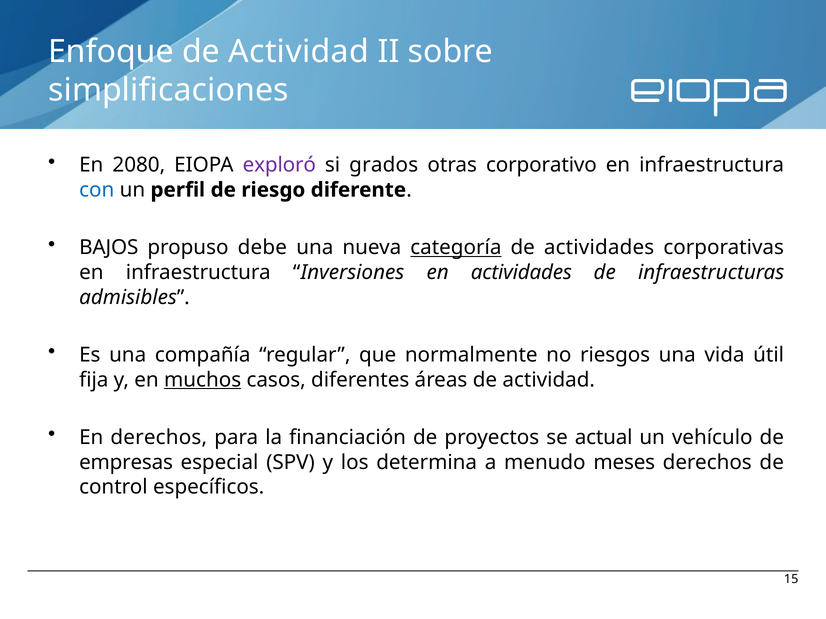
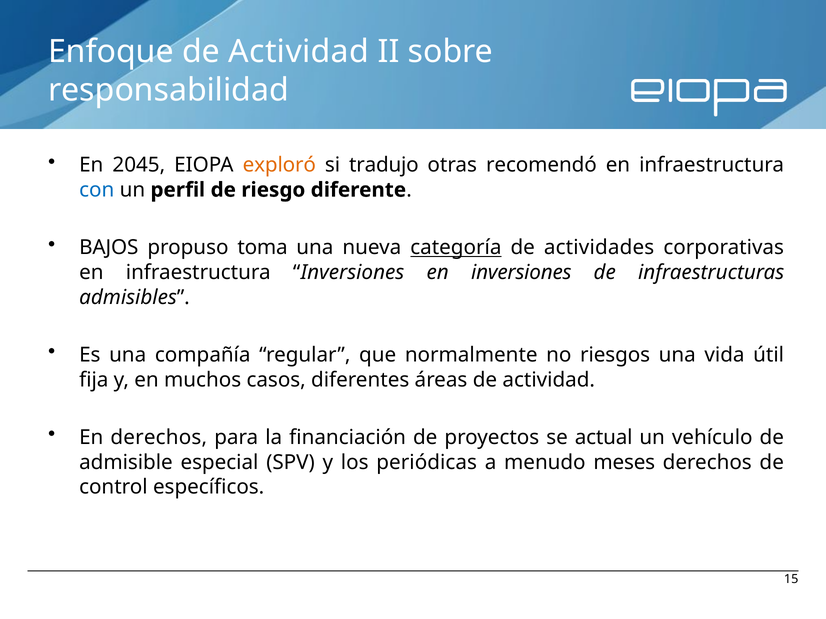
simplificaciones: simplificaciones -> responsabilidad (169, 90)
2080: 2080 -> 2045 (139, 165)
exploró colour: purple -> orange (279, 165)
grados: grados -> tradujo (384, 165)
corporativo: corporativo -> recomendó (541, 165)
debe: debe -> toma (263, 248)
en actividades: actividades -> inversiones (521, 273)
muchos underline: present -> none (203, 380)
empresas: empresas -> admisible (126, 463)
determina: determina -> periódicas (427, 463)
